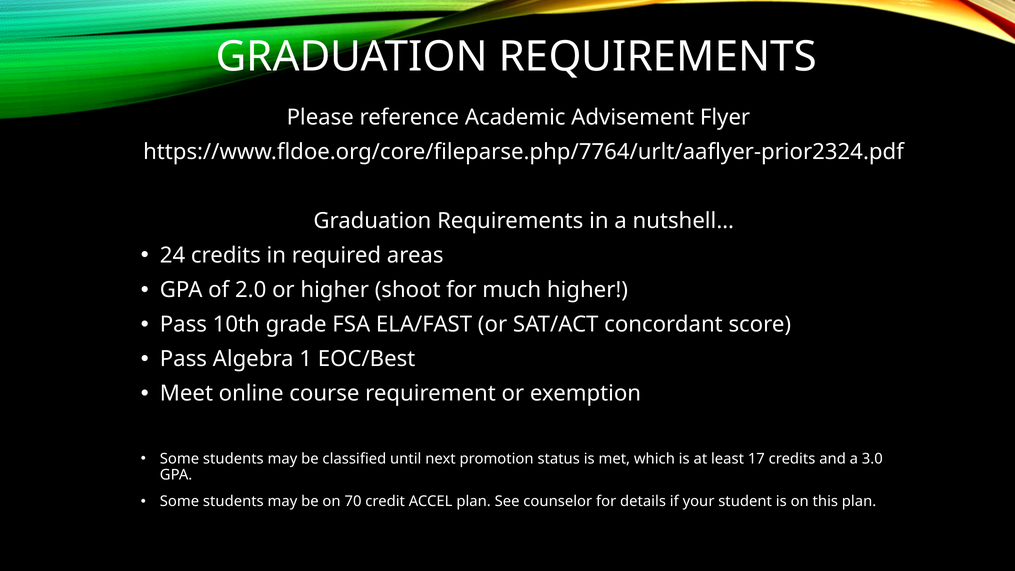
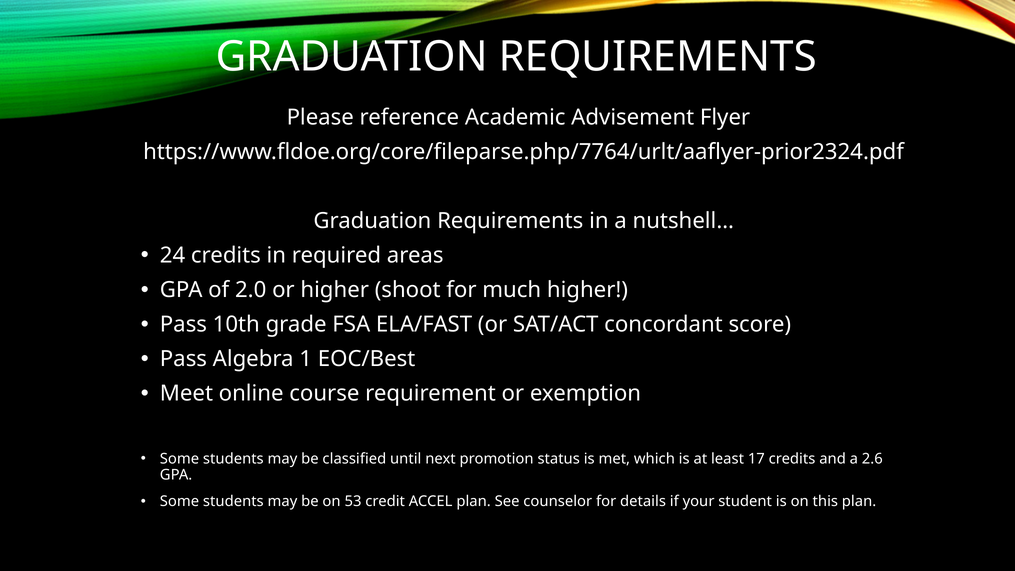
3.0: 3.0 -> 2.6 (872, 459)
70: 70 -> 53 (353, 501)
